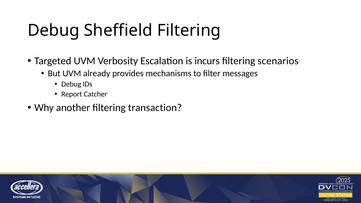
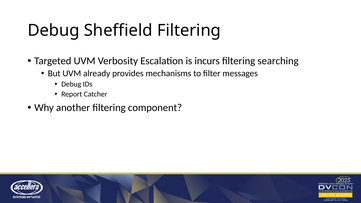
scenarios: scenarios -> searching (278, 61)
transaction: transaction -> component (155, 108)
